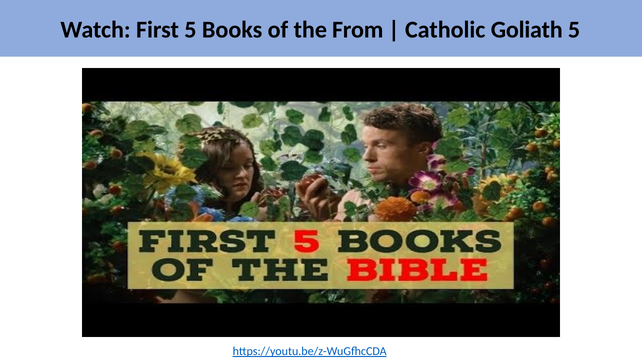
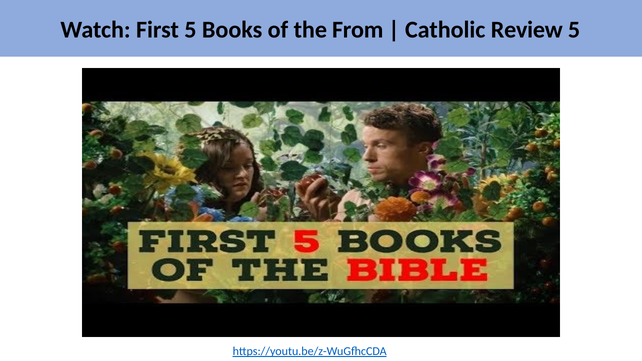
Goliath: Goliath -> Review (527, 30)
